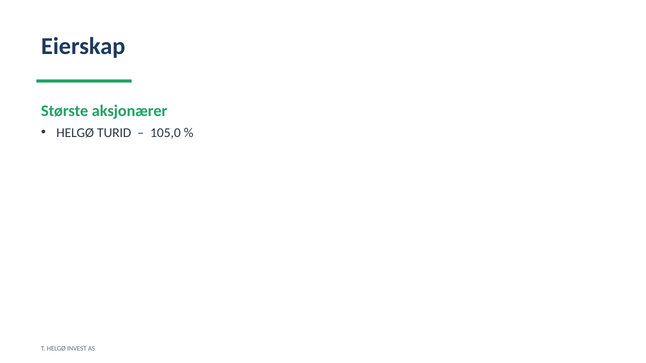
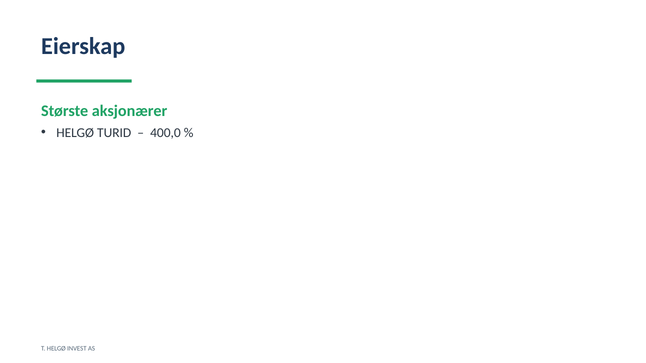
105,0: 105,0 -> 400,0 (165, 133)
